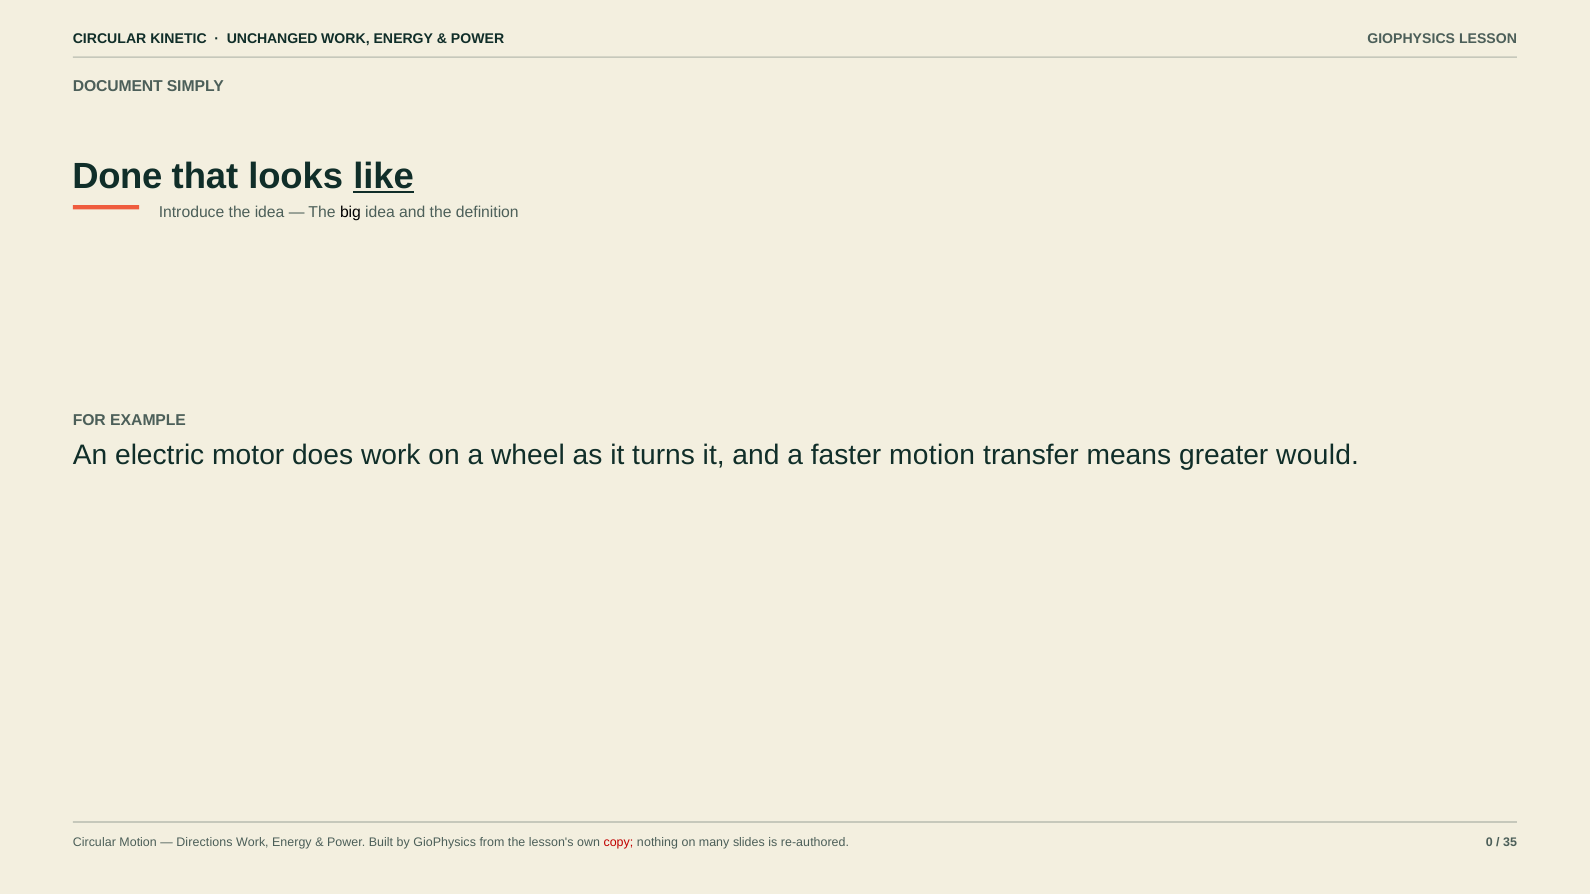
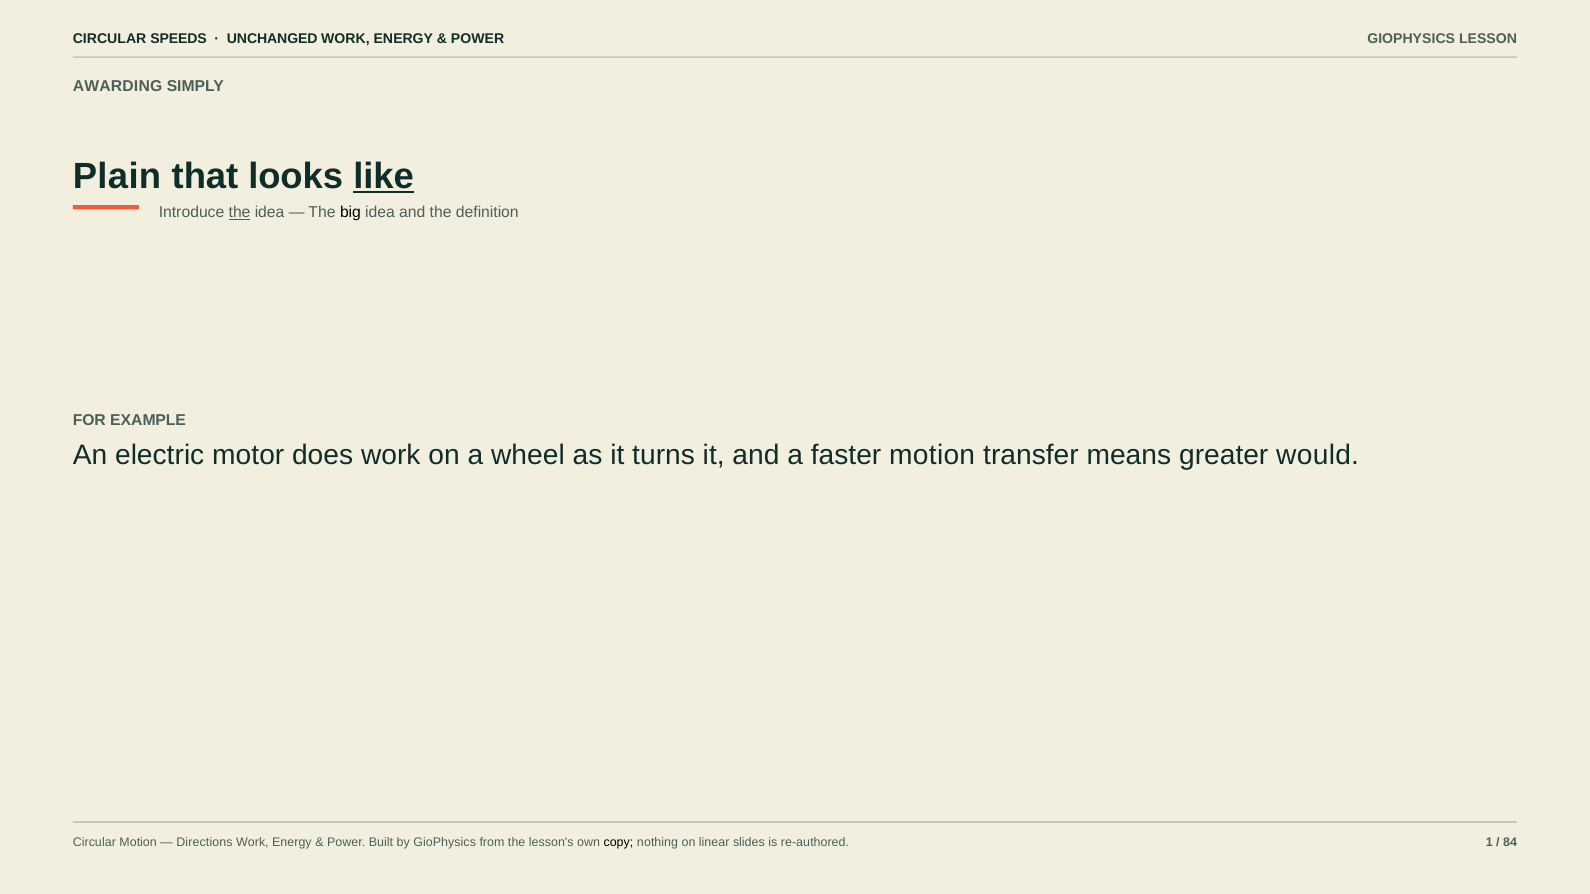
KINETIC: KINETIC -> SPEEDS (179, 39)
DOCUMENT: DOCUMENT -> AWARDING (118, 87)
Done: Done -> Plain (117, 176)
the underline: none -> present (240, 213)
copy colour: red -> black (618, 843)
many: many -> linear (714, 843)
0: 0 -> 1 (1489, 843)
35: 35 -> 84 (1510, 843)
